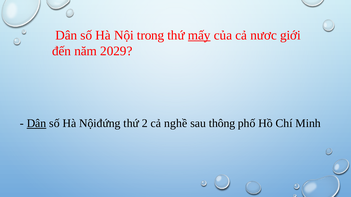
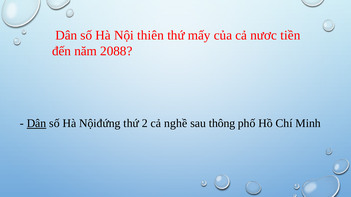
trong: trong -> thiên (150, 35)
mấy underline: present -> none (199, 35)
giới: giới -> tiền (290, 35)
2029: 2029 -> 2088 (116, 51)
